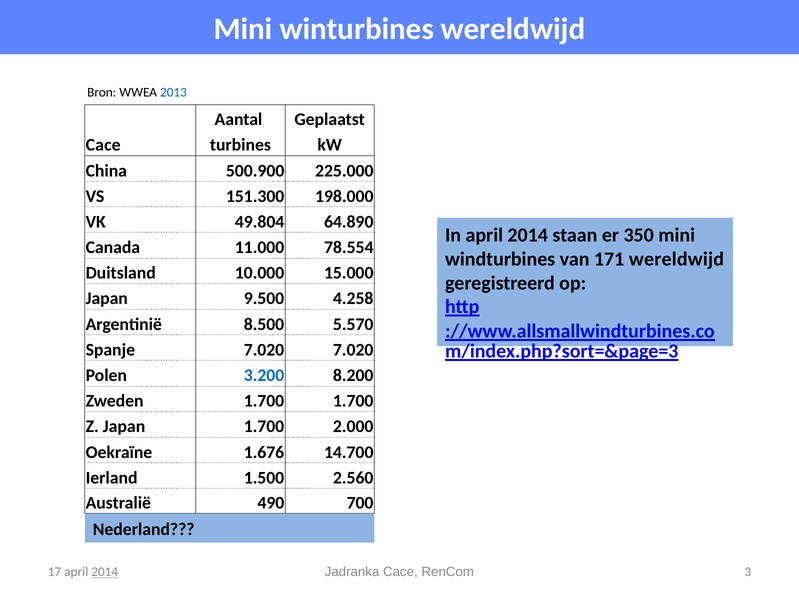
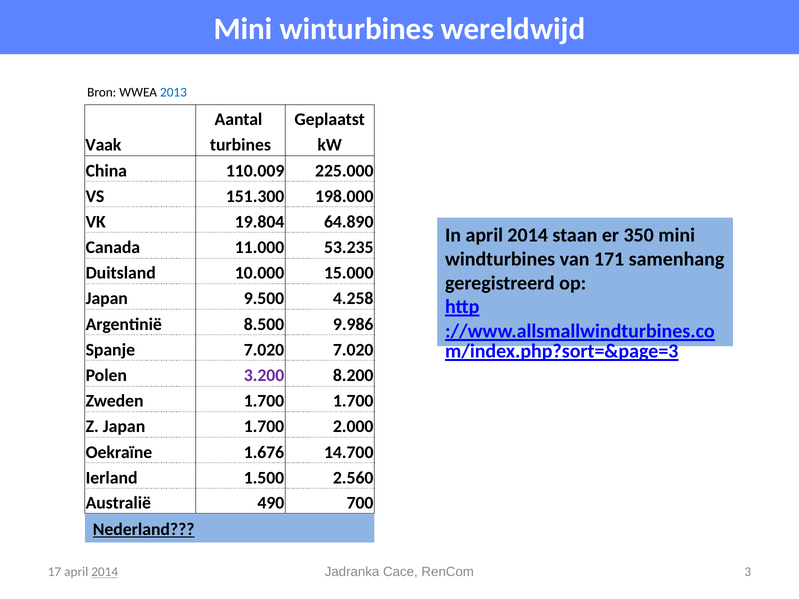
Cace: Cace -> Vaak (103, 145)
500.900: 500.900 -> 110.009 (255, 171)
49.804: 49.804 -> 19.804 (260, 222)
78.554: 78.554 -> 53.235 (349, 248)
171 wereldwijd: wereldwijd -> samenhang (677, 259)
5.570: 5.570 -> 9.986 (353, 324)
3.200 colour: blue -> purple (264, 376)
Nederland underline: none -> present (144, 529)
